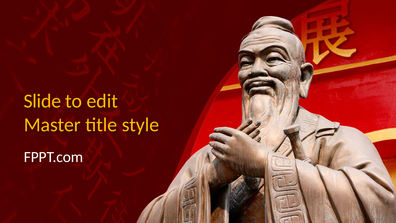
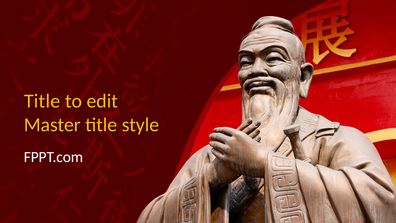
Slide: Slide -> Title (42, 101)
